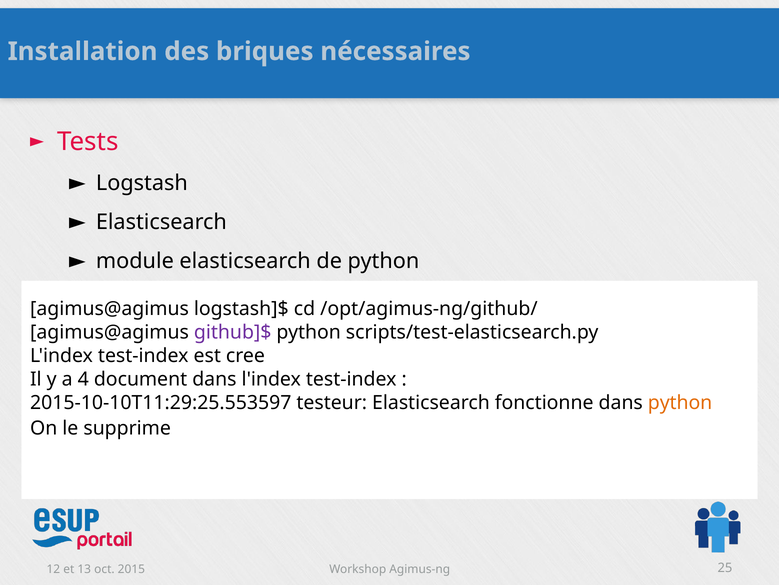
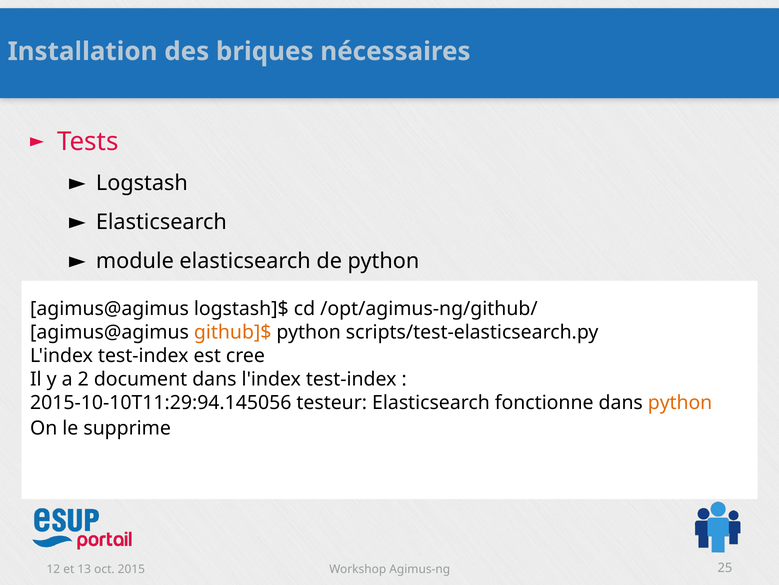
github]$ colour: purple -> orange (233, 332)
4: 4 -> 2 (83, 379)
2015-10-10T11:29:25.553597: 2015-10-10T11:29:25.553597 -> 2015-10-10T11:29:94.145056 (161, 402)
